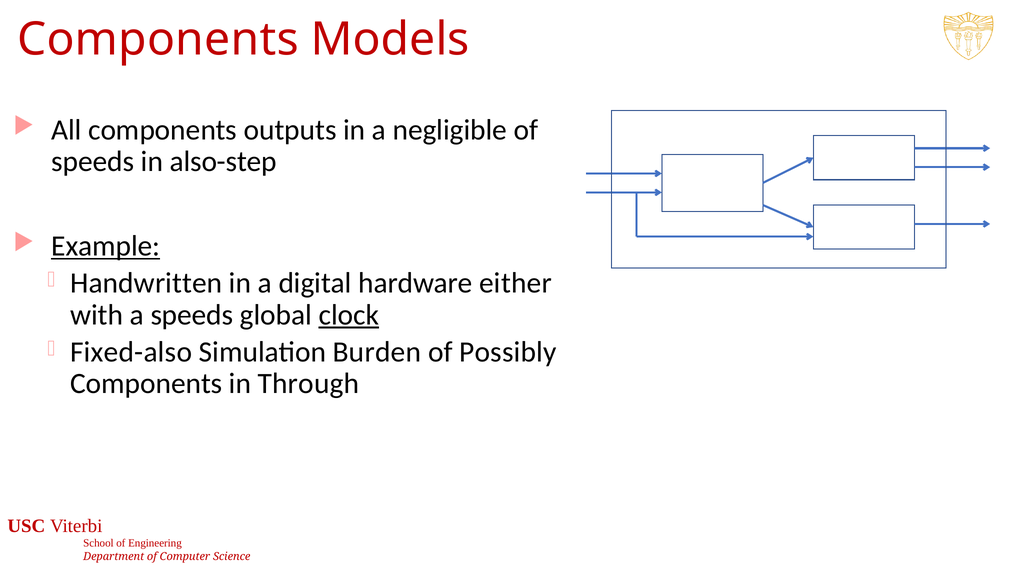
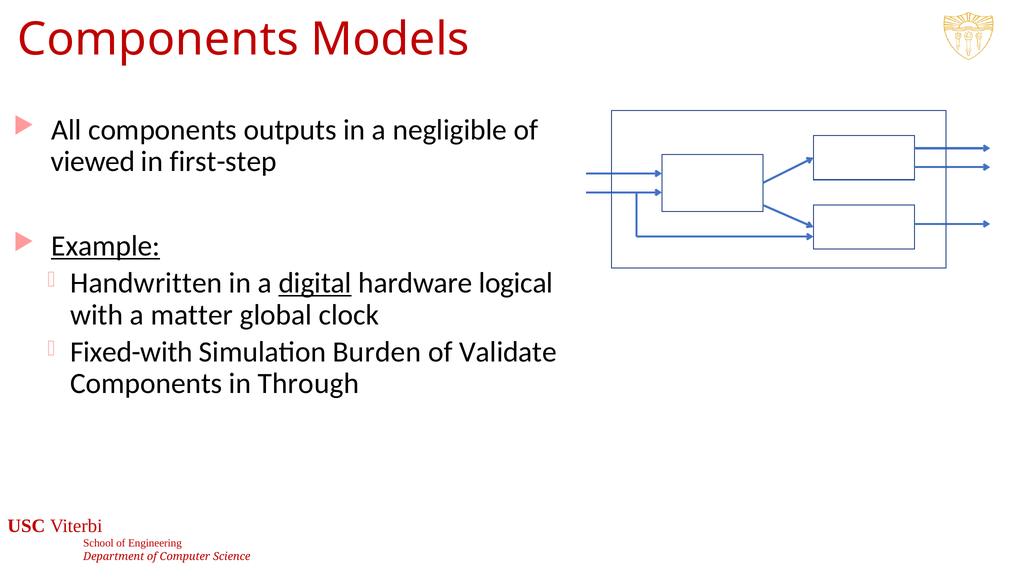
speeds: speeds -> viewed (93, 162)
also-step: also-step -> first-step (223, 162)
digital underline: none -> present (315, 283)
either: either -> logical (516, 283)
a speeds: speeds -> matter (192, 315)
clock underline: present -> none (349, 315)
Fixed-also: Fixed-also -> Fixed-with (131, 352)
Possibly: Possibly -> Validate (508, 352)
